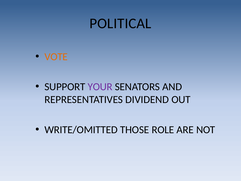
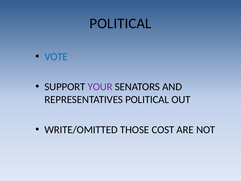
VOTE colour: orange -> blue (56, 57)
REPRESENTATIVES DIVIDEND: DIVIDEND -> POLITICAL (147, 99)
ROLE: ROLE -> COST (163, 129)
